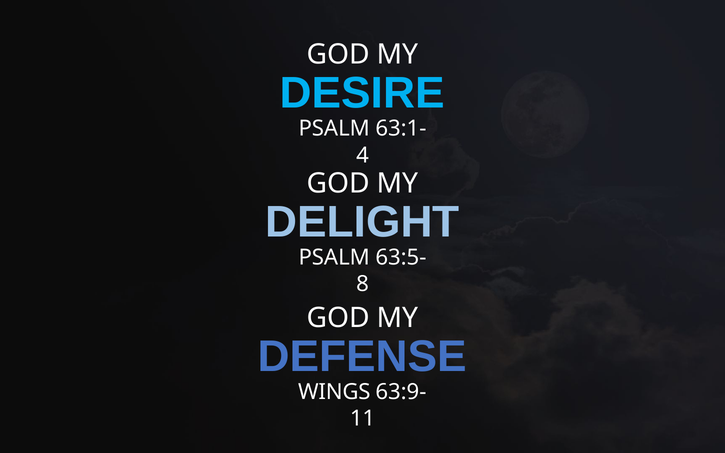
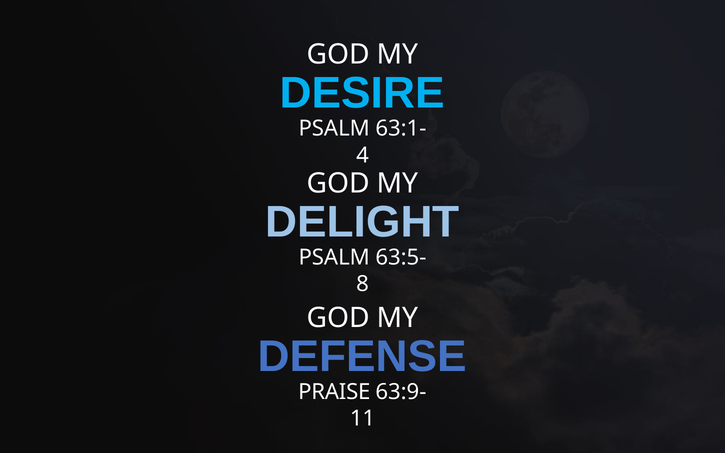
WINGS: WINGS -> PRAISE (334, 392)
